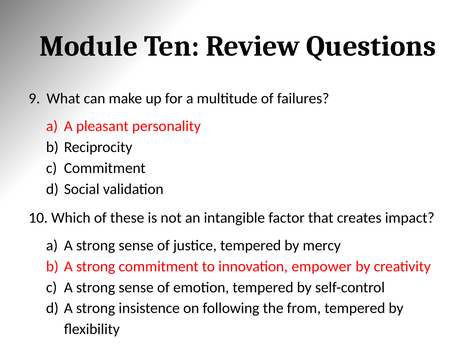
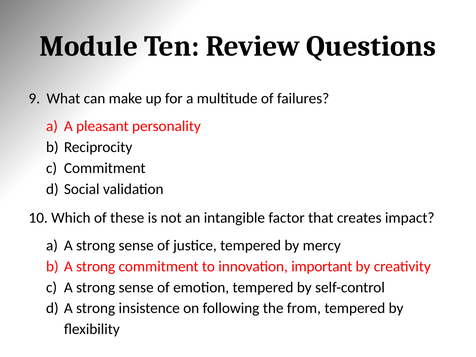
empower: empower -> important (322, 266)
